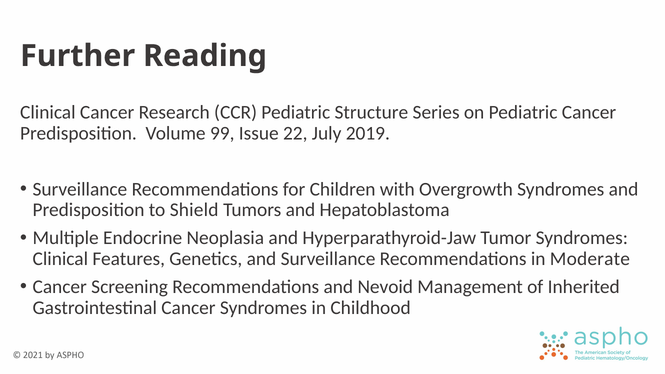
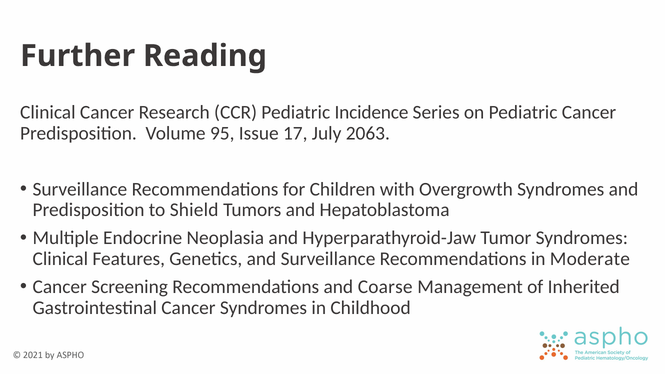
Structure: Structure -> Incidence (372, 112)
99: 99 -> 95 (222, 133)
22: 22 -> 17 (295, 133)
2019: 2019 -> 2063 (368, 133)
Nevoid: Nevoid -> Coarse (385, 287)
